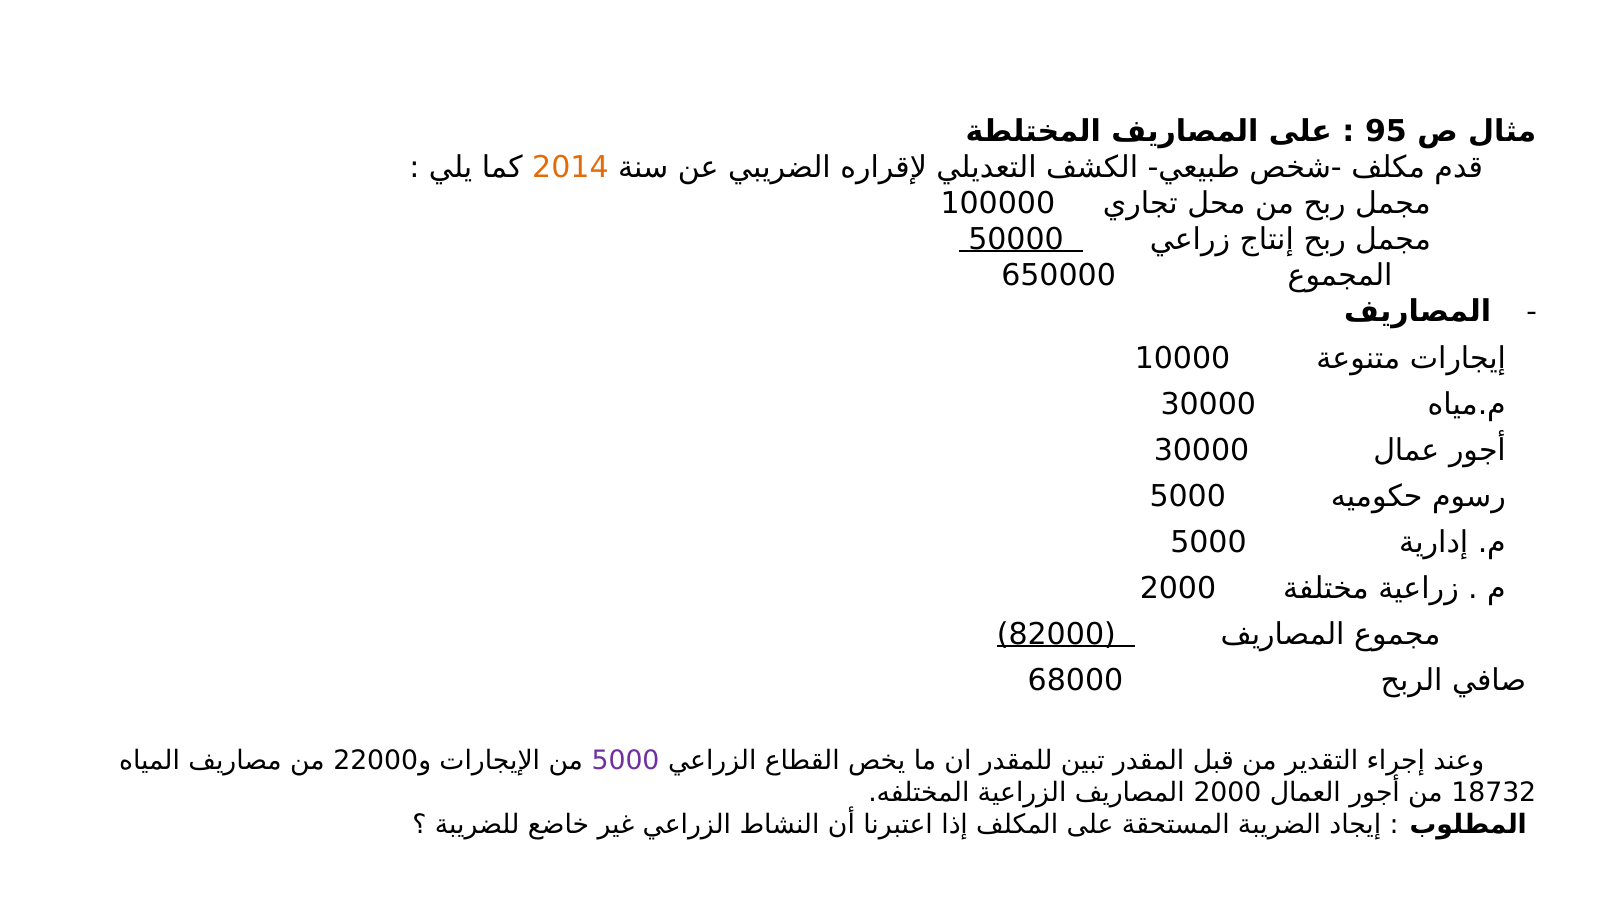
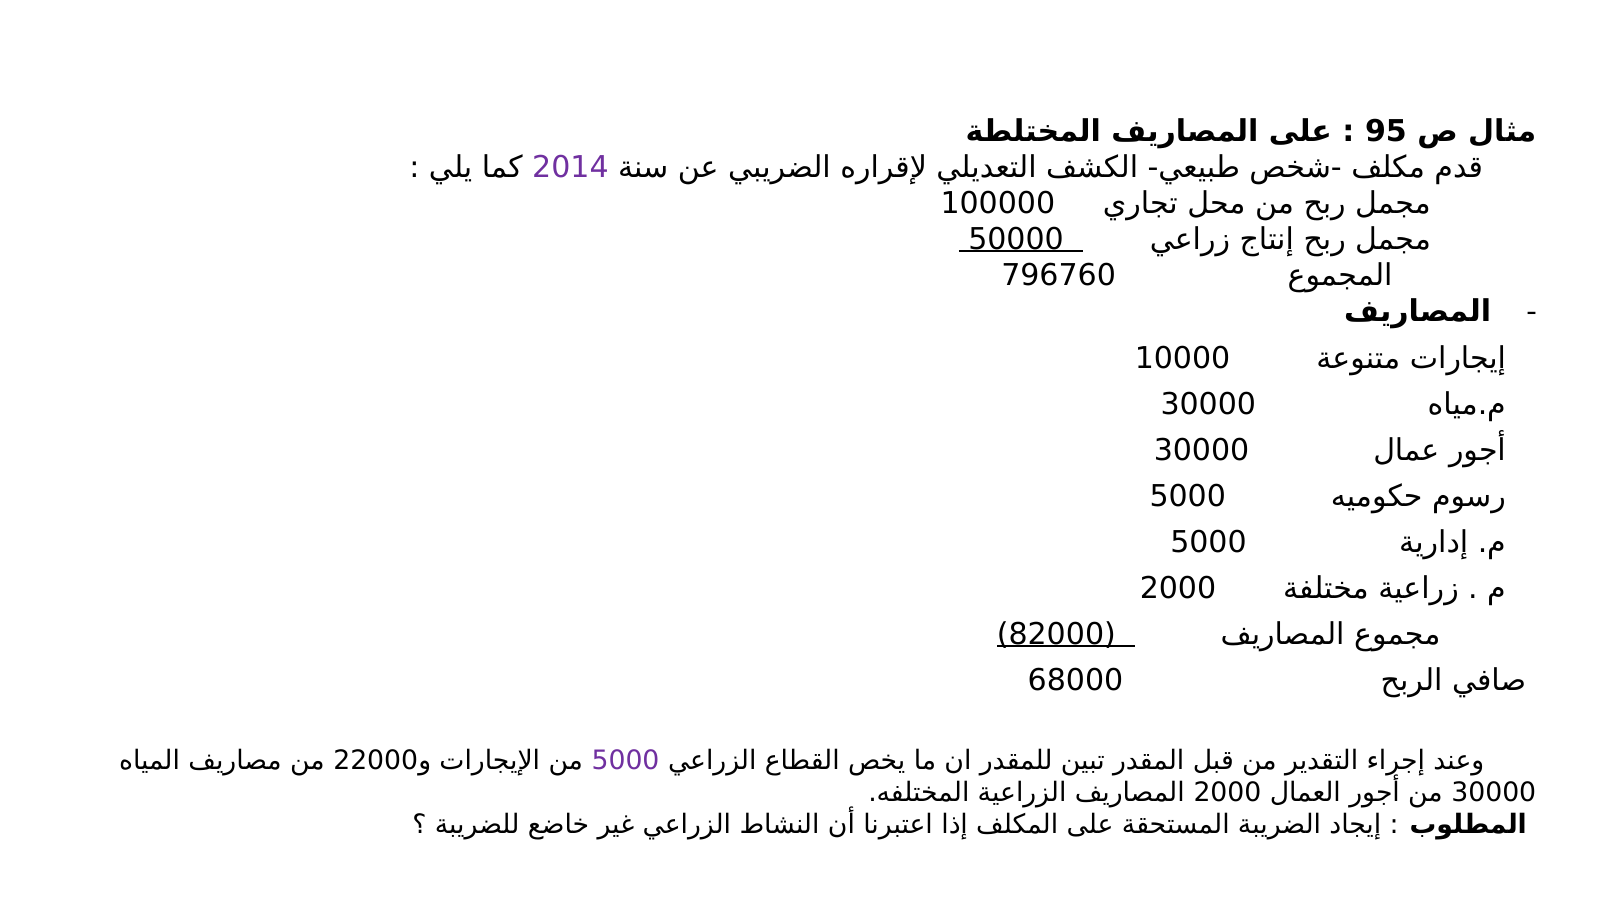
2014 colour: orange -> purple (570, 168)
650000: 650000 -> 796760 (1059, 276)
18732: 18732 -> 30000 (1494, 793)
